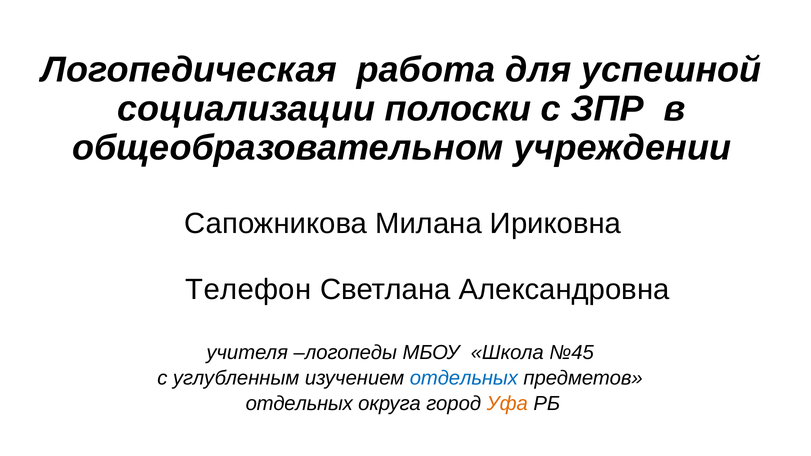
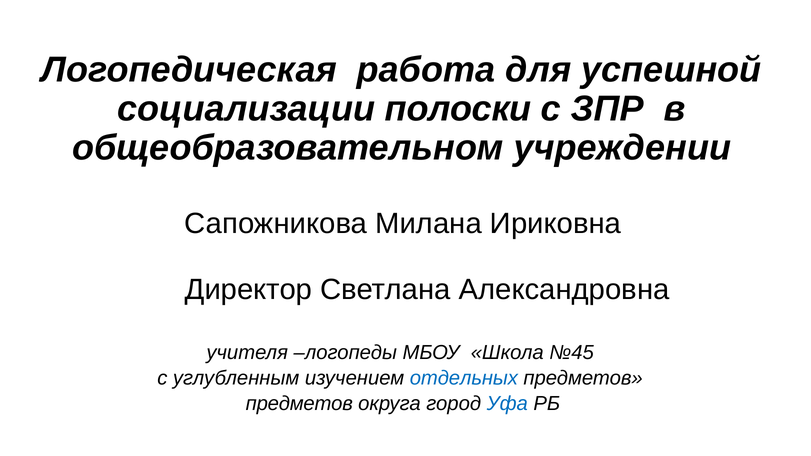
Телефон: Телефон -> Директор (249, 290)
отдельных: отдельных -> предметов (299, 404)
Уфа colour: orange -> blue (507, 404)
